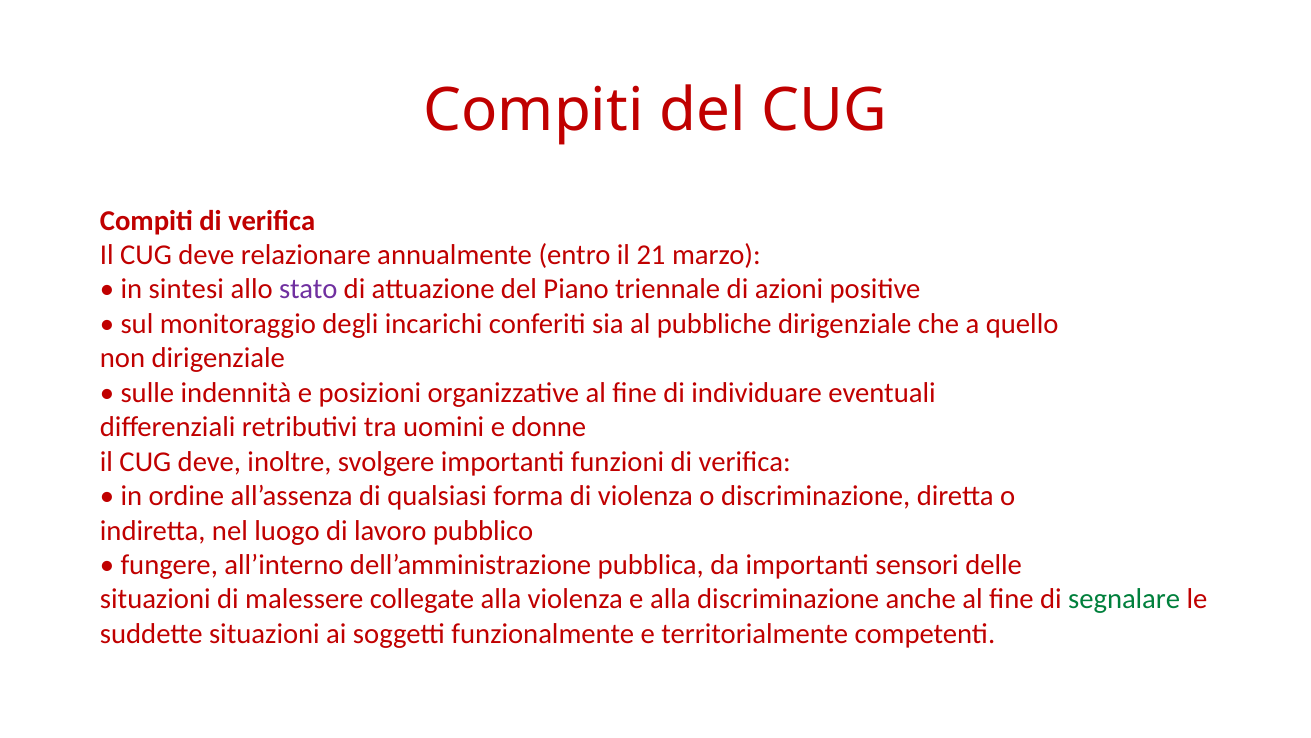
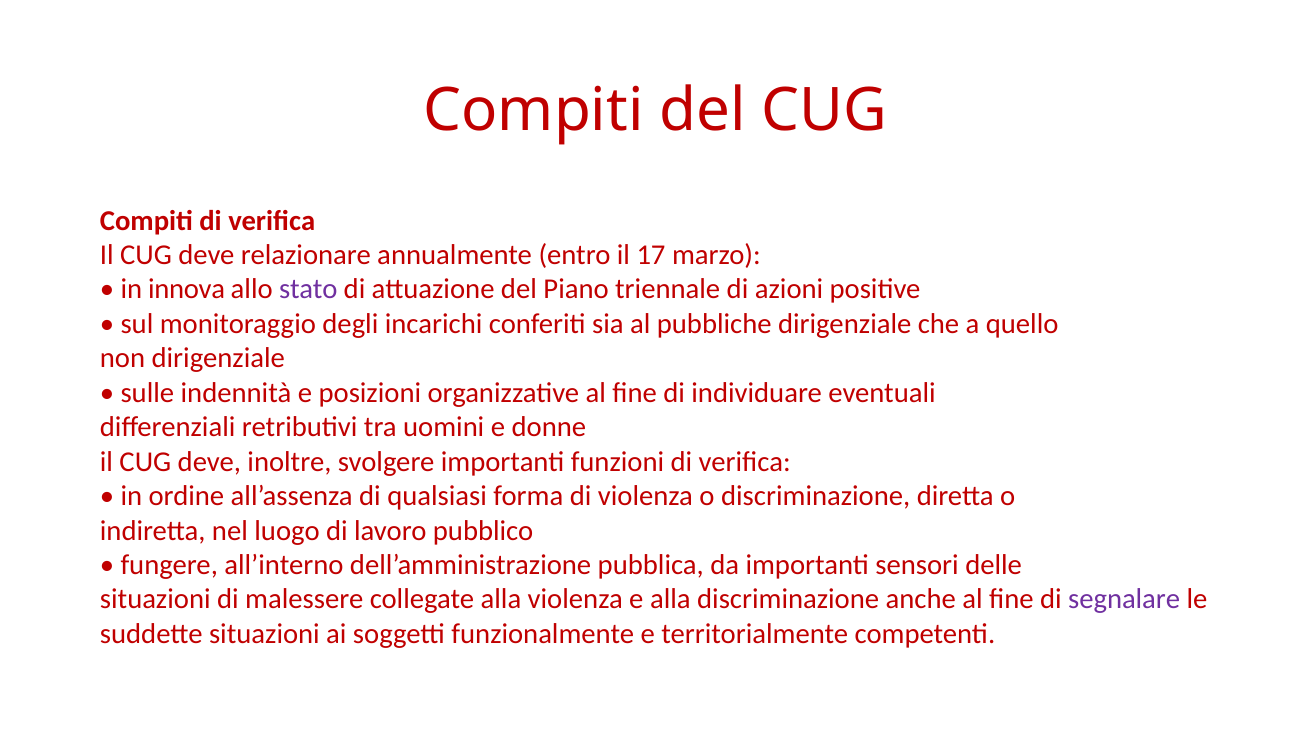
21: 21 -> 17 (651, 255)
sintesi: sintesi -> innova (187, 289)
segnalare colour: green -> purple (1124, 599)
